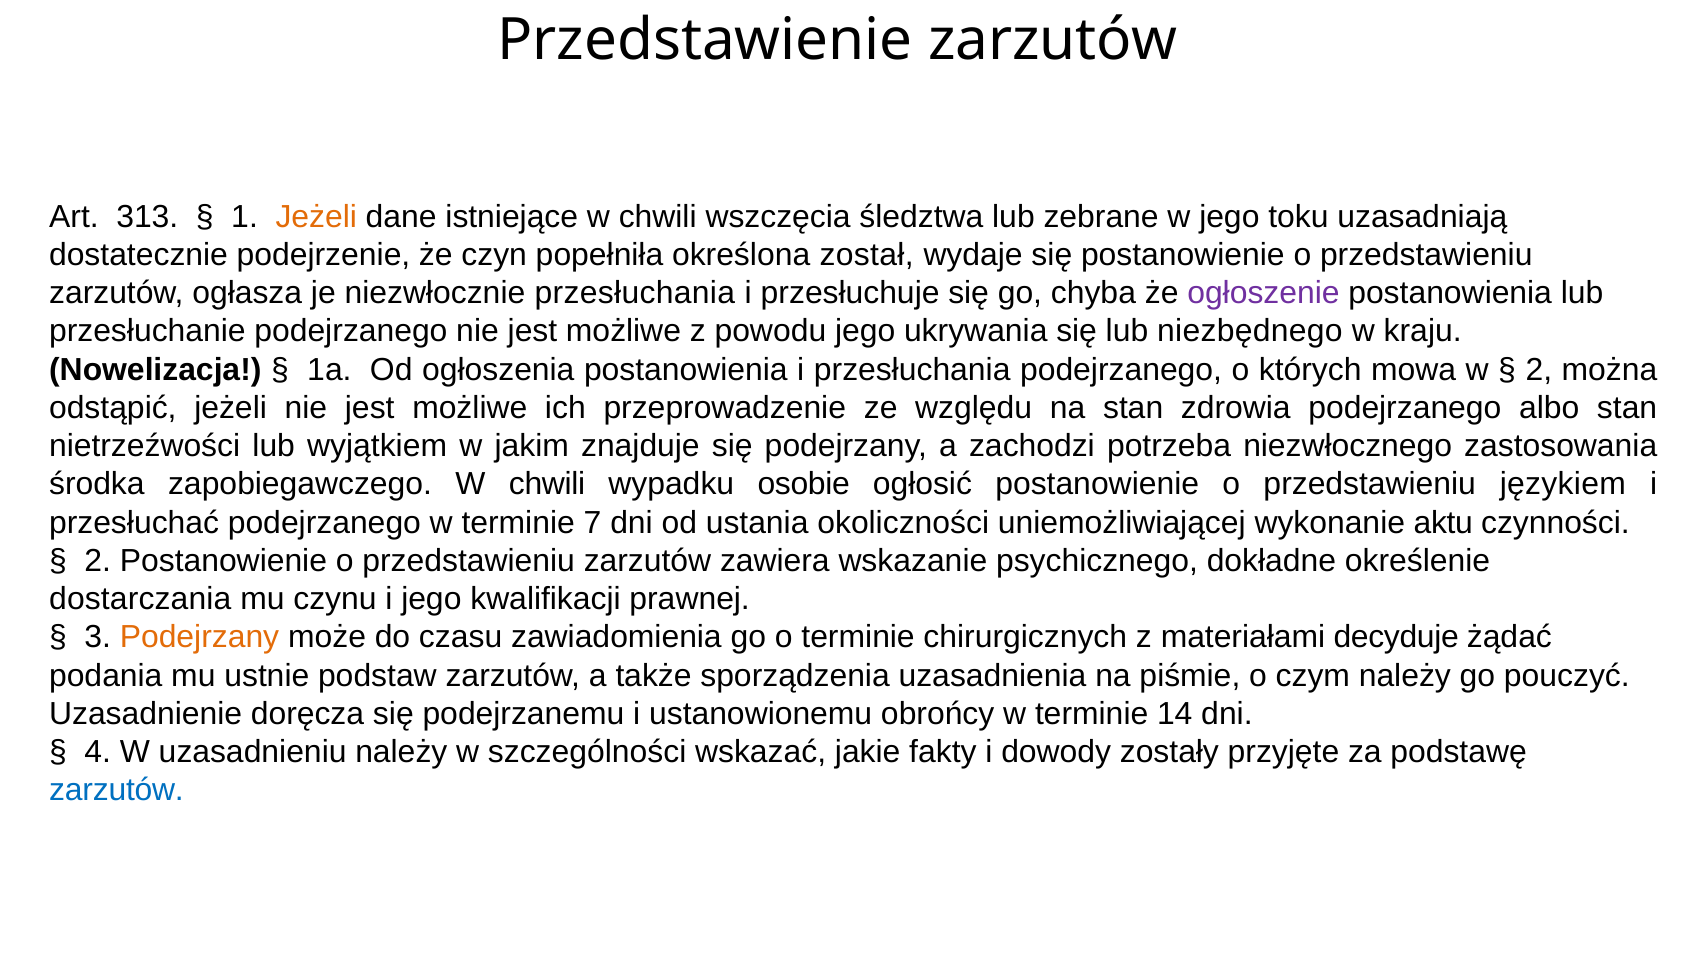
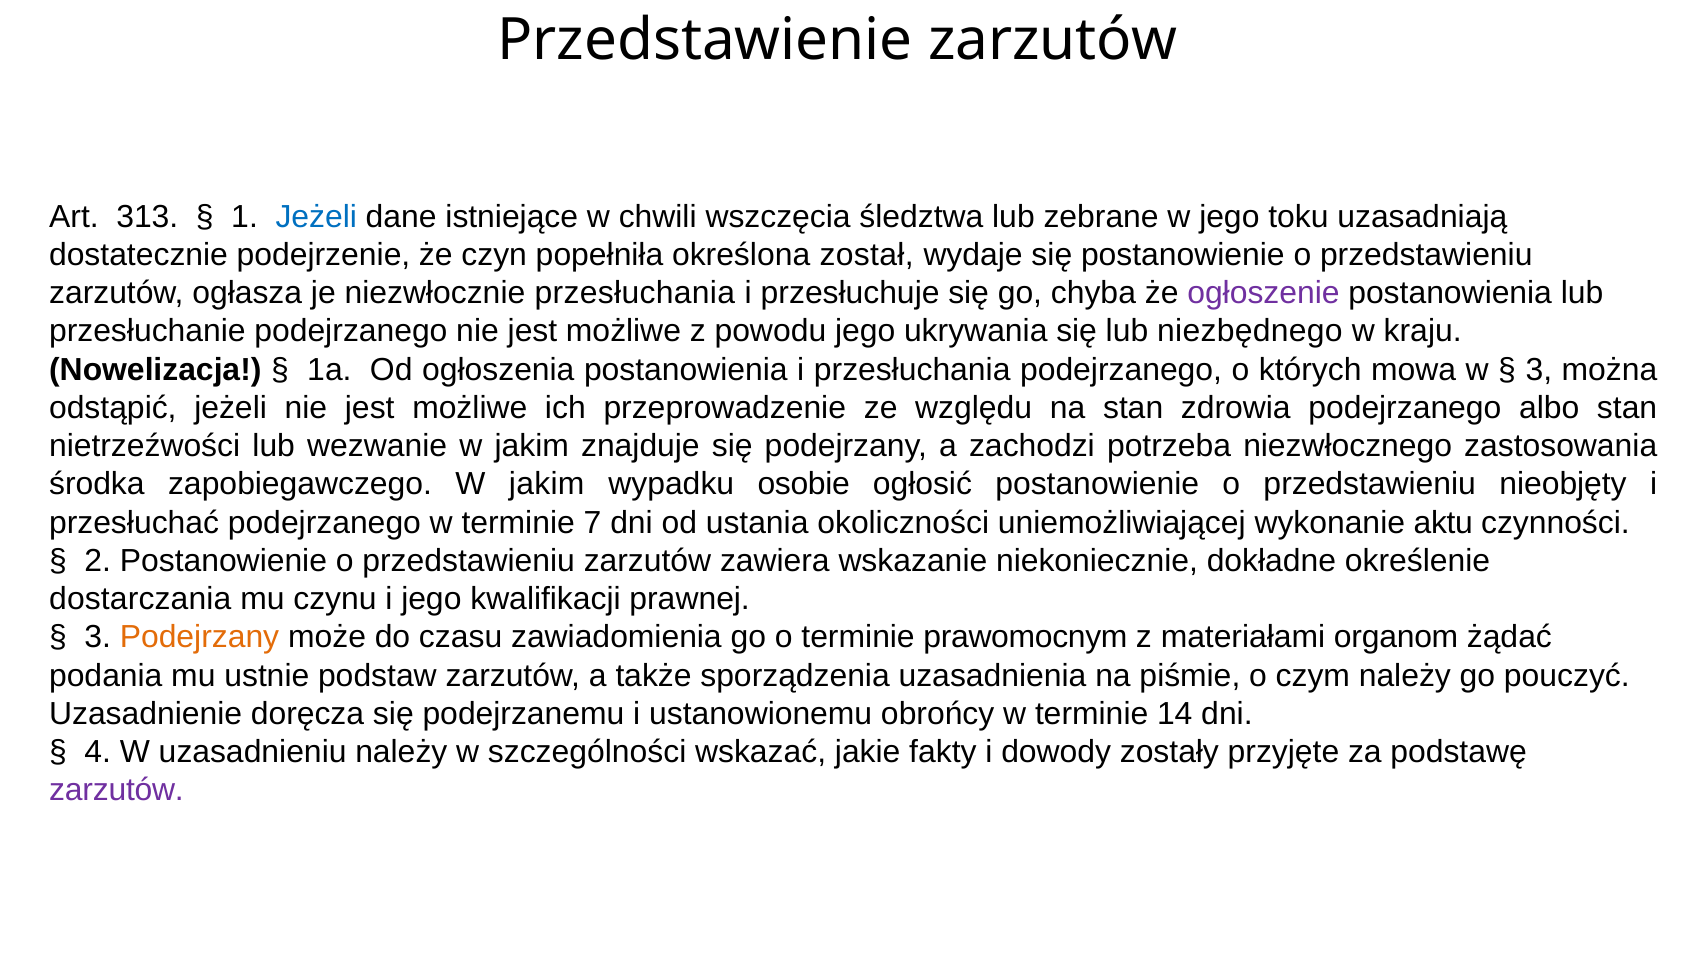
Jeżeli colour: orange -> blue (316, 217)
2: 2 -> 3 (1539, 370)
wyjątkiem: wyjątkiem -> wezwanie (377, 446)
zapobiegawczego W chwili: chwili -> jakim (547, 484)
językiem: językiem -> nieobjęty (1563, 484)
psychicznego: psychicznego -> niekoniecznie (1097, 561)
chirurgicznych: chirurgicznych -> prawomocnym (1025, 637)
decyduje: decyduje -> organom (1396, 637)
zarzutów colour: blue -> purple (116, 790)
